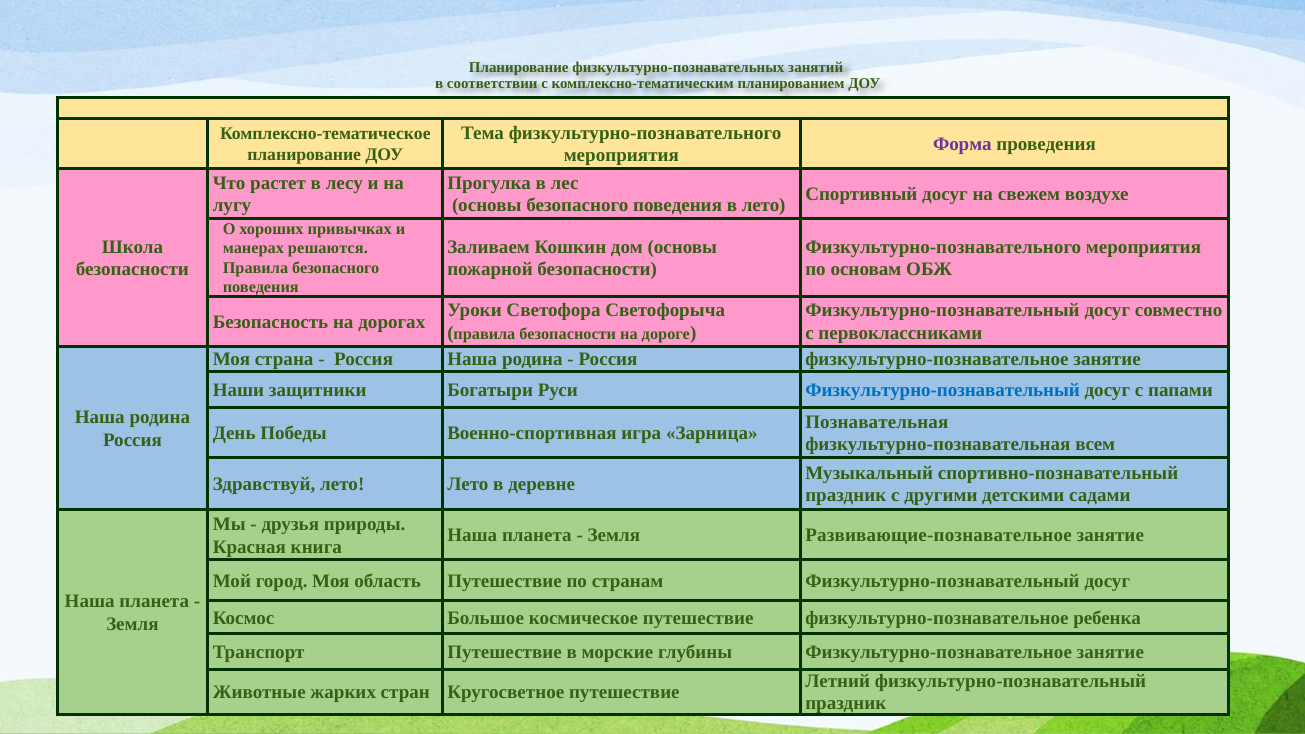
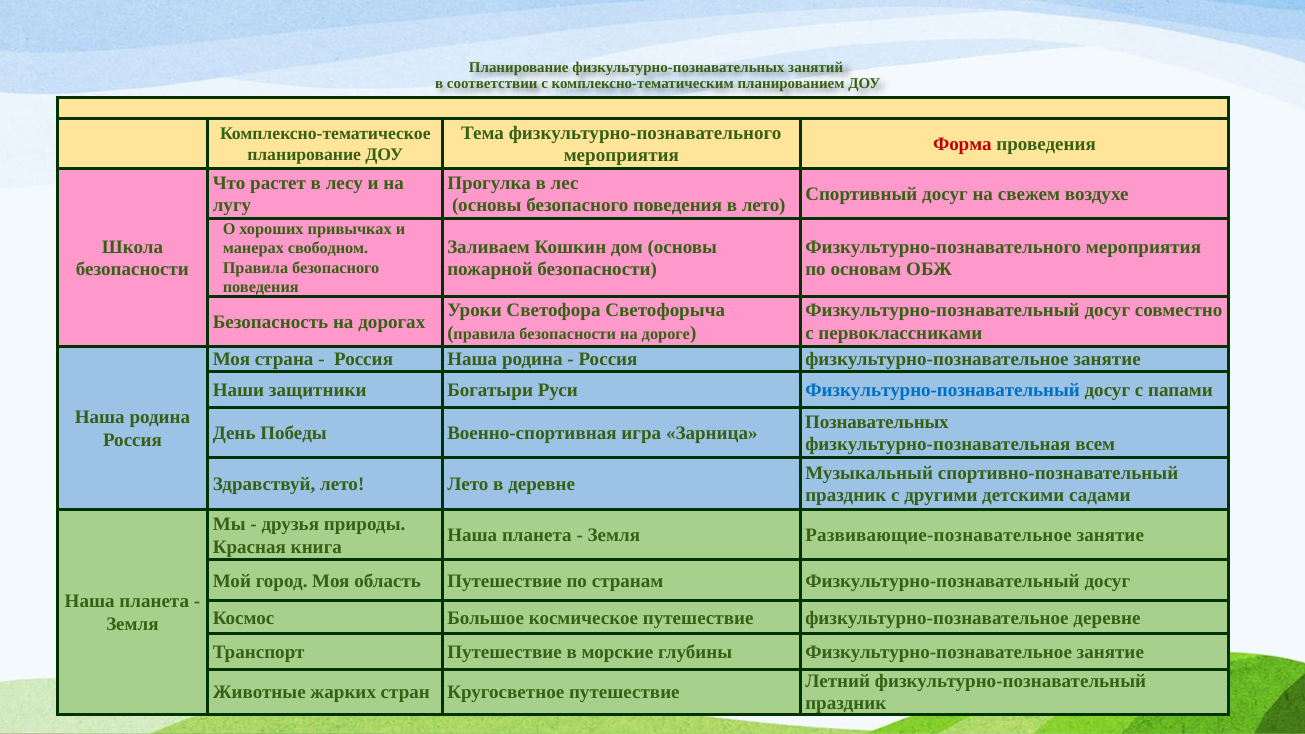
Форма colour: purple -> red (962, 144)
решаются: решаются -> свободном (328, 248)
Познавательная: Познавательная -> Познавательных (877, 422)
физкультурно-познавательное ребенка: ребенка -> деревне (1107, 618)
